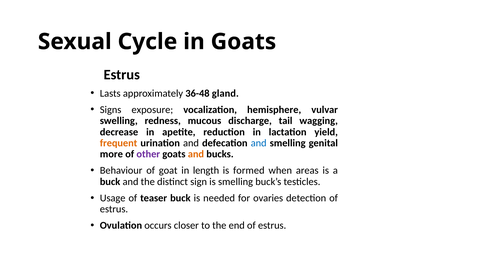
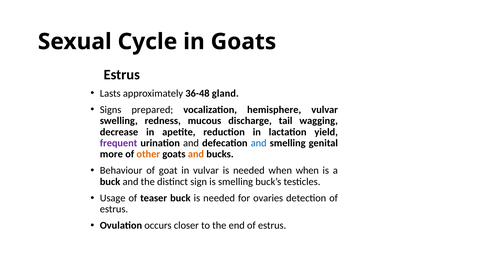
exposure: exposure -> prepared (152, 110)
frequent colour: orange -> purple (119, 143)
other colour: purple -> orange (148, 154)
in length: length -> vulvar (206, 171)
formed: formed -> needed (249, 171)
when areas: areas -> when (307, 171)
